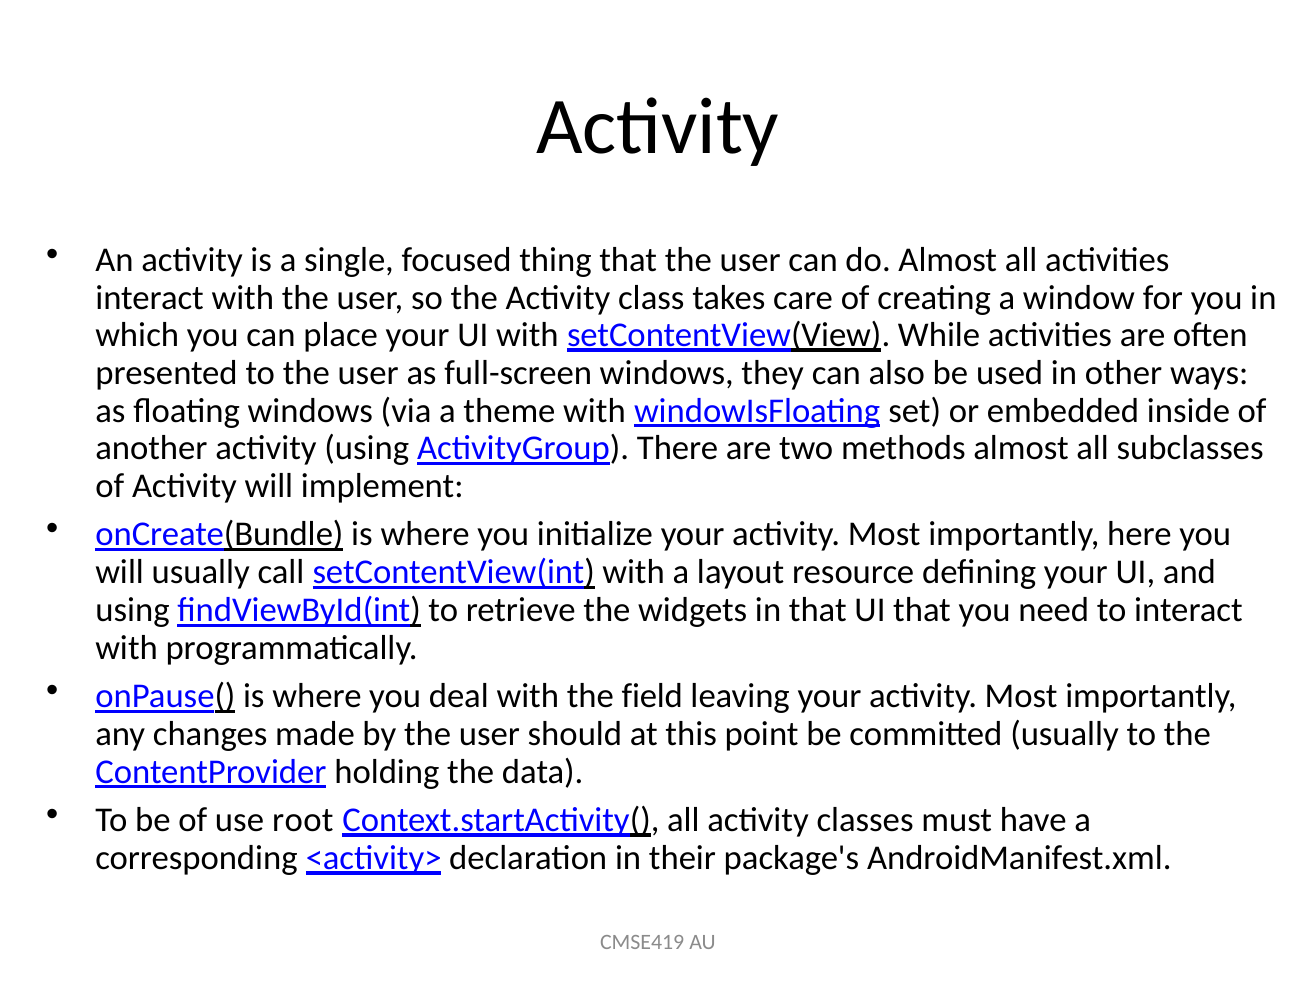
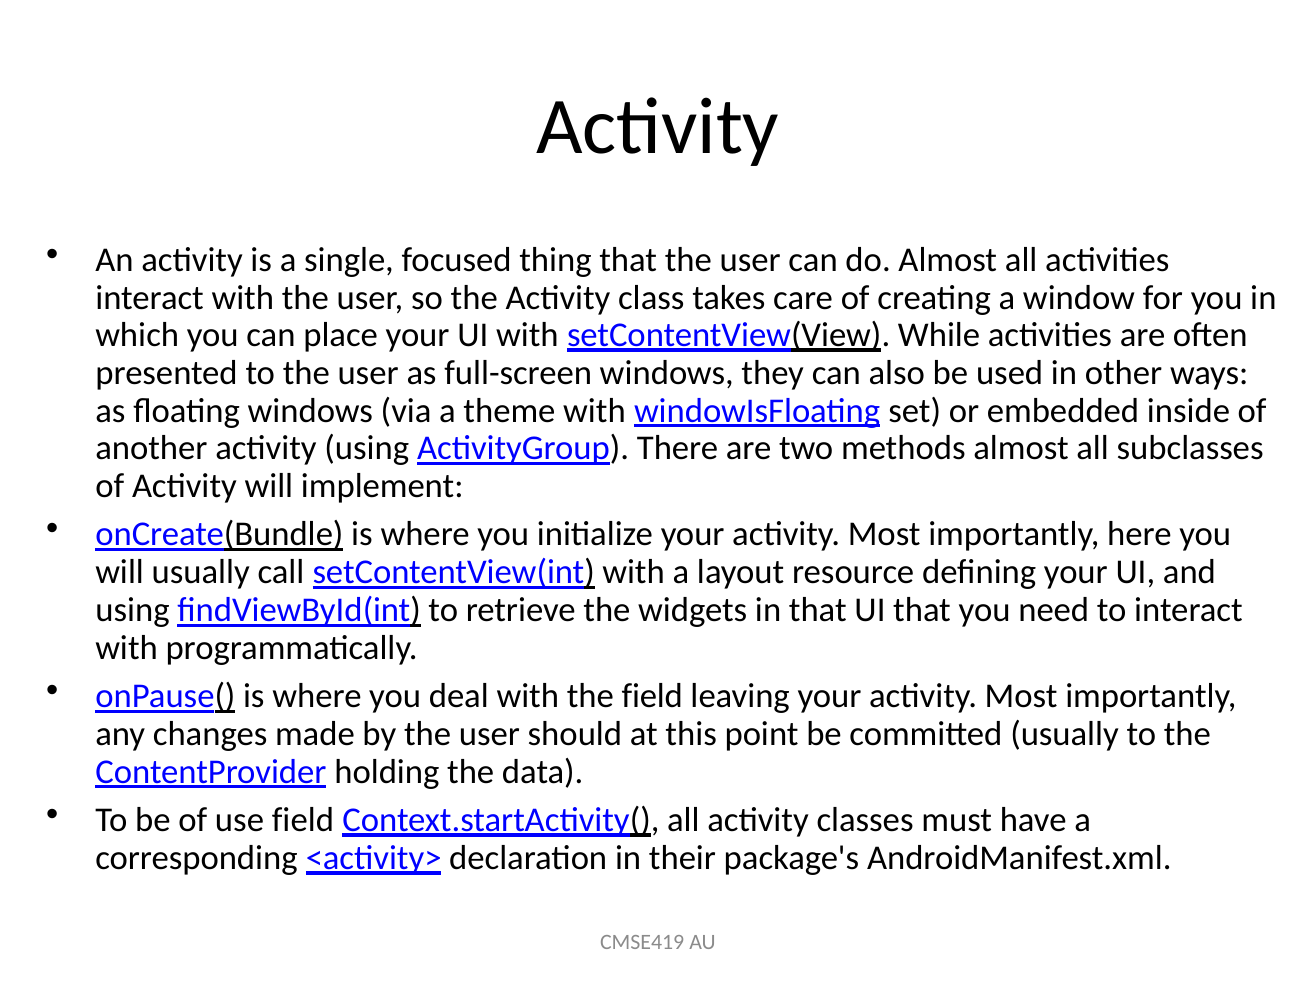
use root: root -> field (303, 820)
